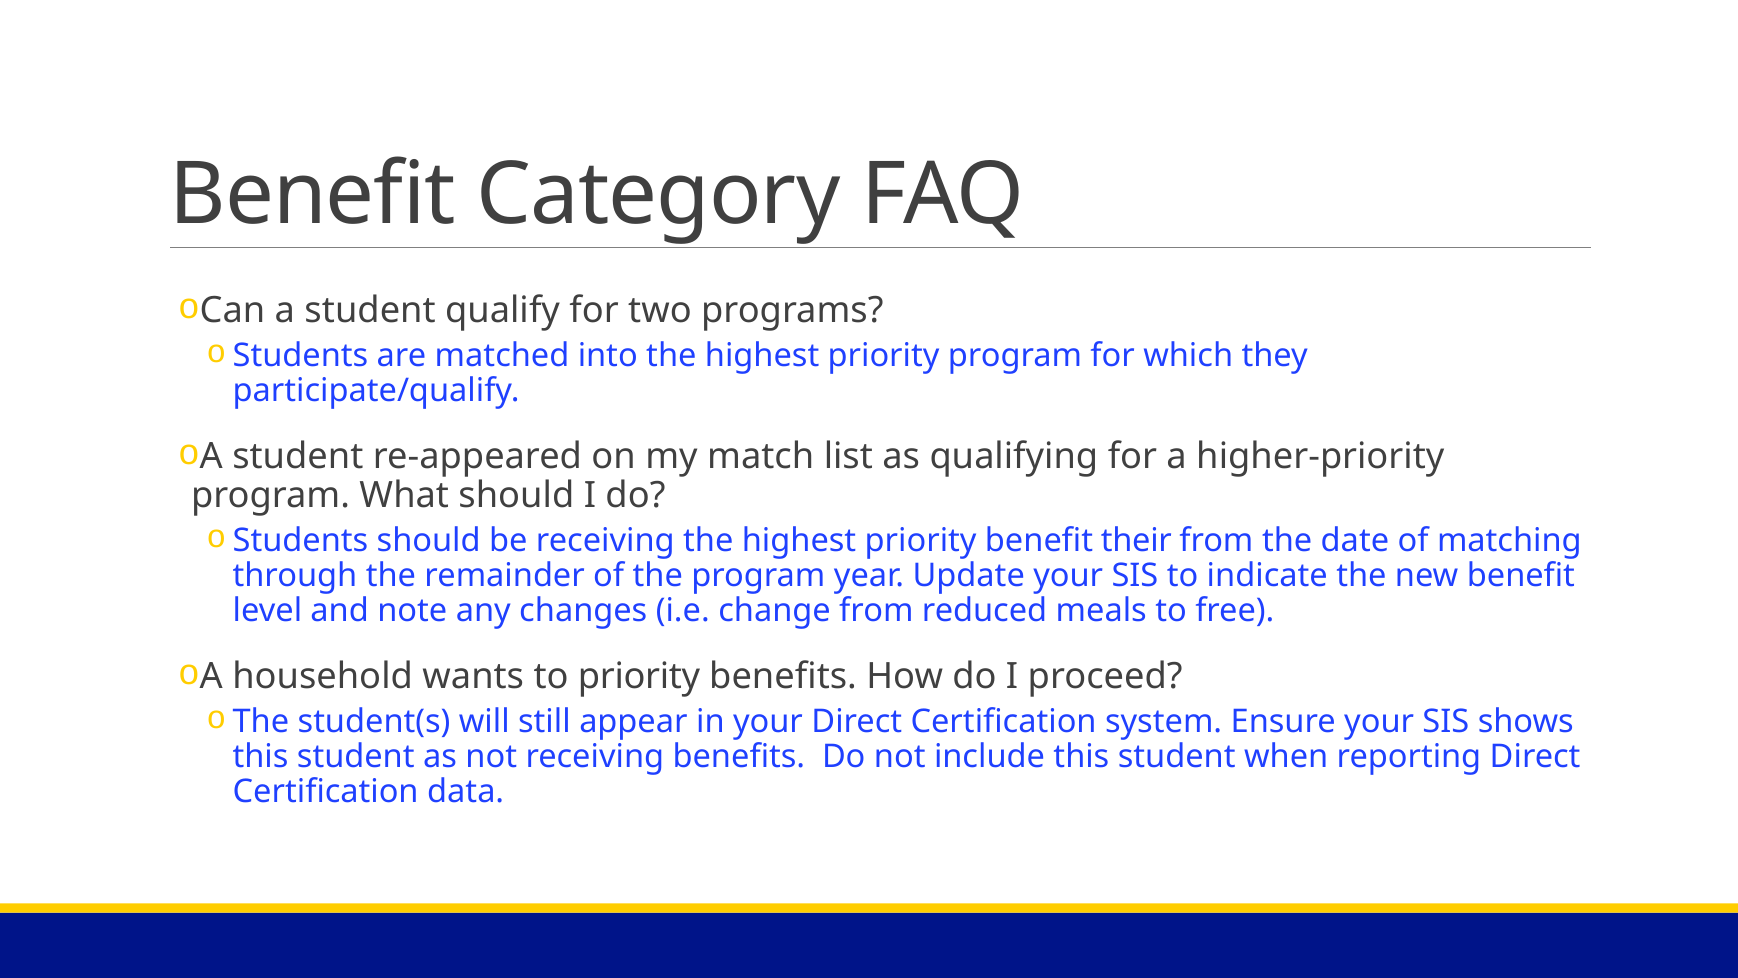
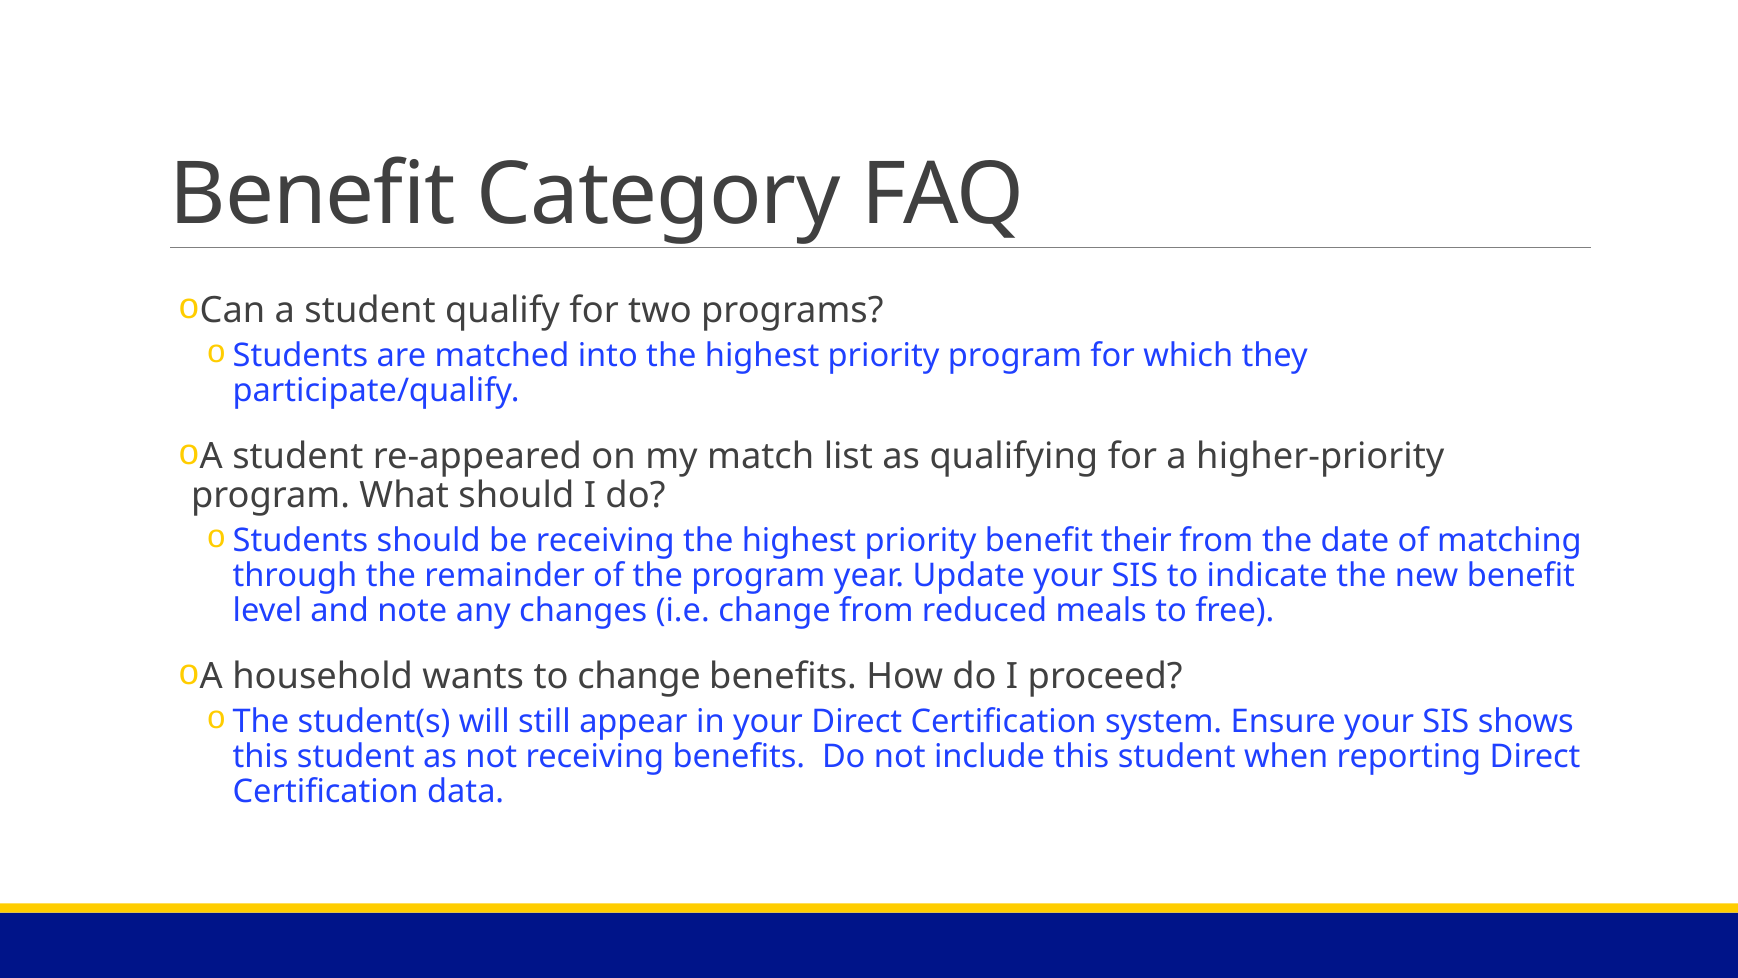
to priority: priority -> change (639, 677)
